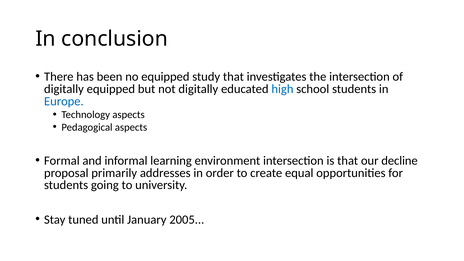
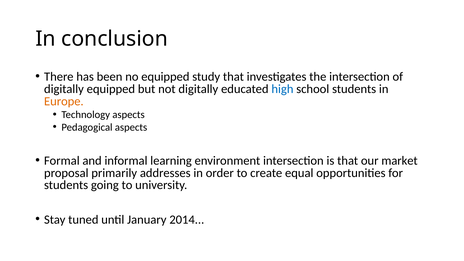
Europe colour: blue -> orange (64, 101)
decline: decline -> market (400, 161)
2005: 2005 -> 2014 (187, 220)
